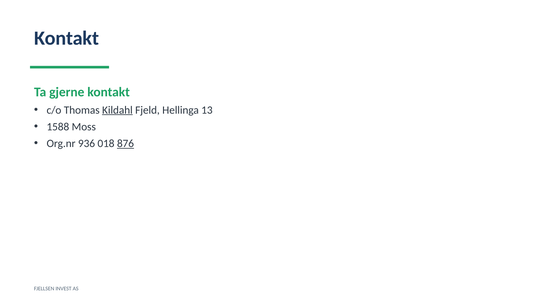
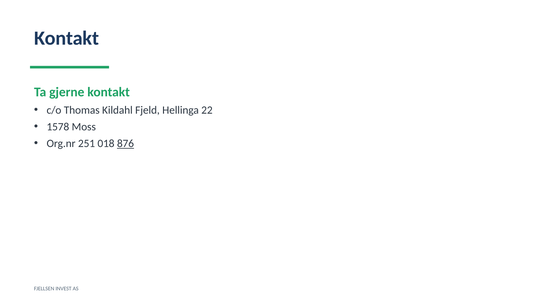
Kildahl underline: present -> none (117, 110)
13: 13 -> 22 (207, 110)
1588: 1588 -> 1578 (58, 127)
936: 936 -> 251 (86, 143)
